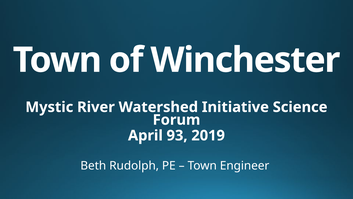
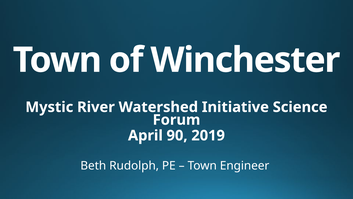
93: 93 -> 90 (177, 135)
